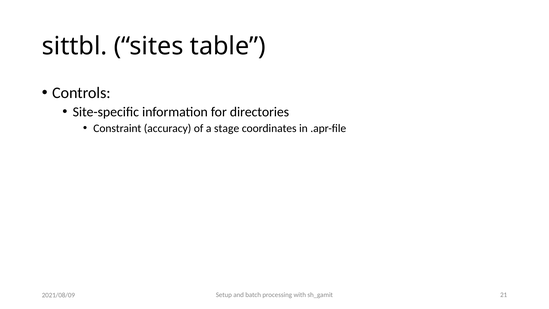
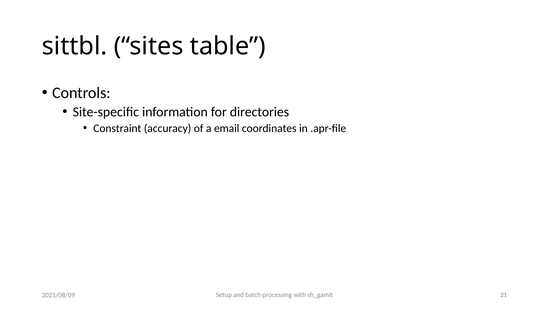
stage: stage -> email (227, 128)
